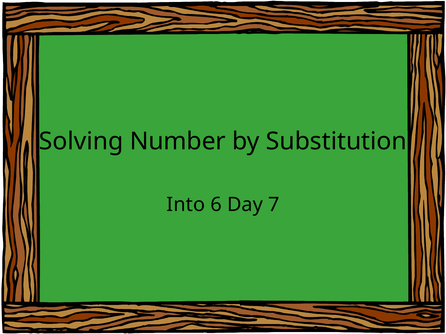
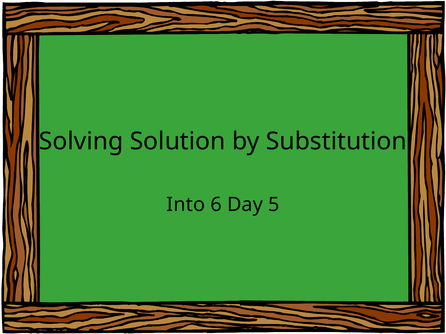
Number: Number -> Solution (178, 141)
7: 7 -> 5 (274, 205)
